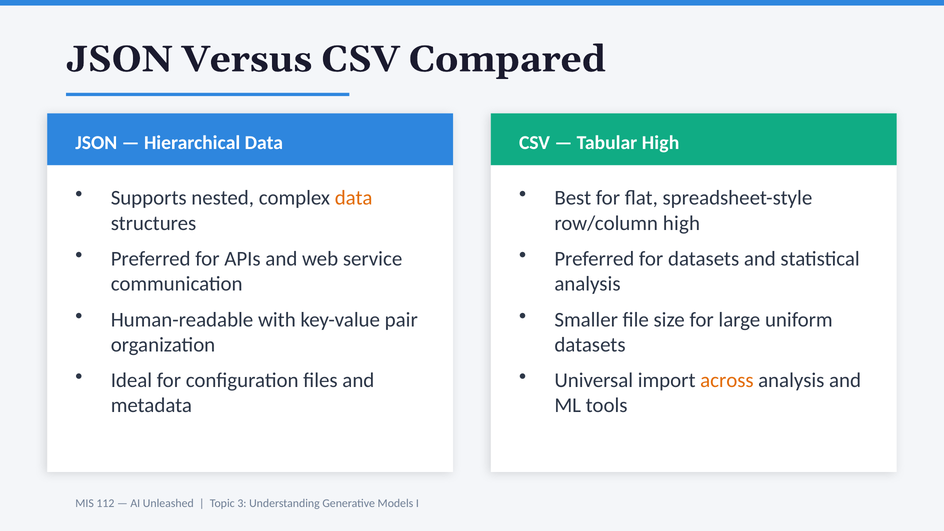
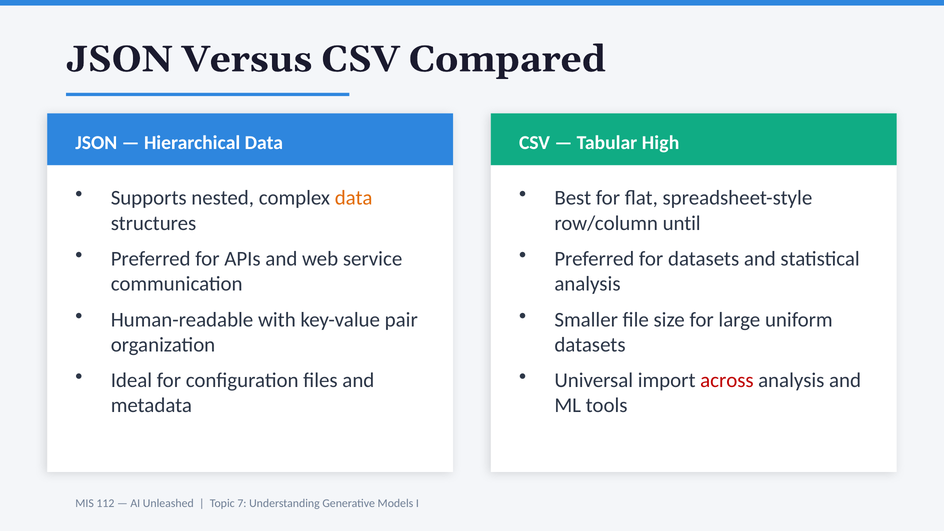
row/column high: high -> until (682, 223)
across colour: orange -> red (727, 380)
3: 3 -> 7 (242, 503)
